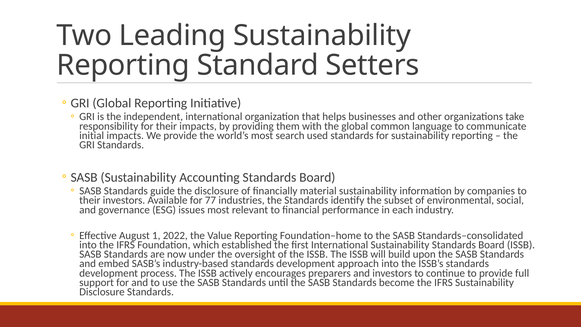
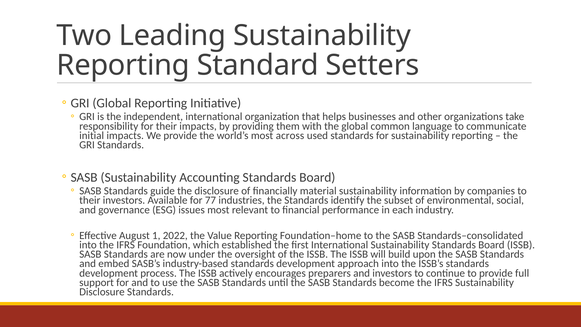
search: search -> across (290, 136)
